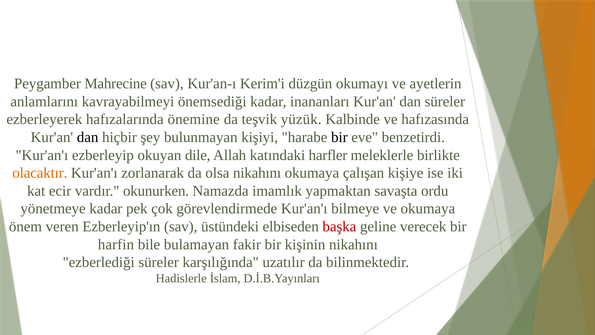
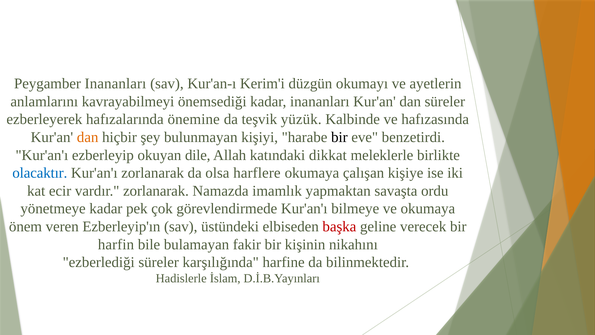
Peygamber Mahrecine: Mahrecine -> Inananları (115, 84)
dan colour: black -> orange (88, 137)
harfler: harfler -> dikkat (328, 155)
olacaktır colour: orange -> blue (40, 173)
olsa nikahını: nikahını -> harflere (257, 173)
vardır okunurken: okunurken -> zorlanarak (156, 191)
uzatılır: uzatılır -> harfine (284, 262)
